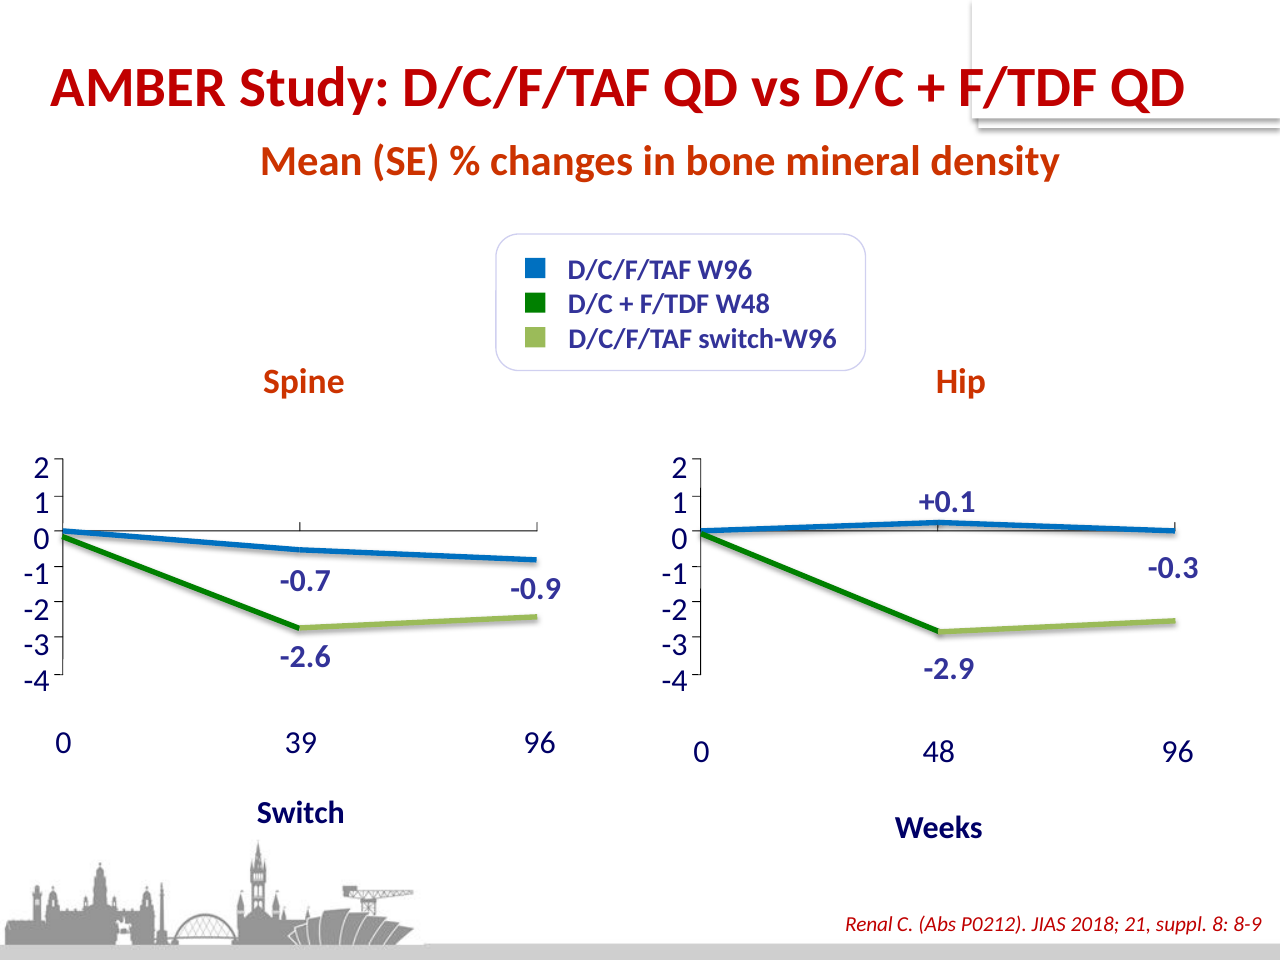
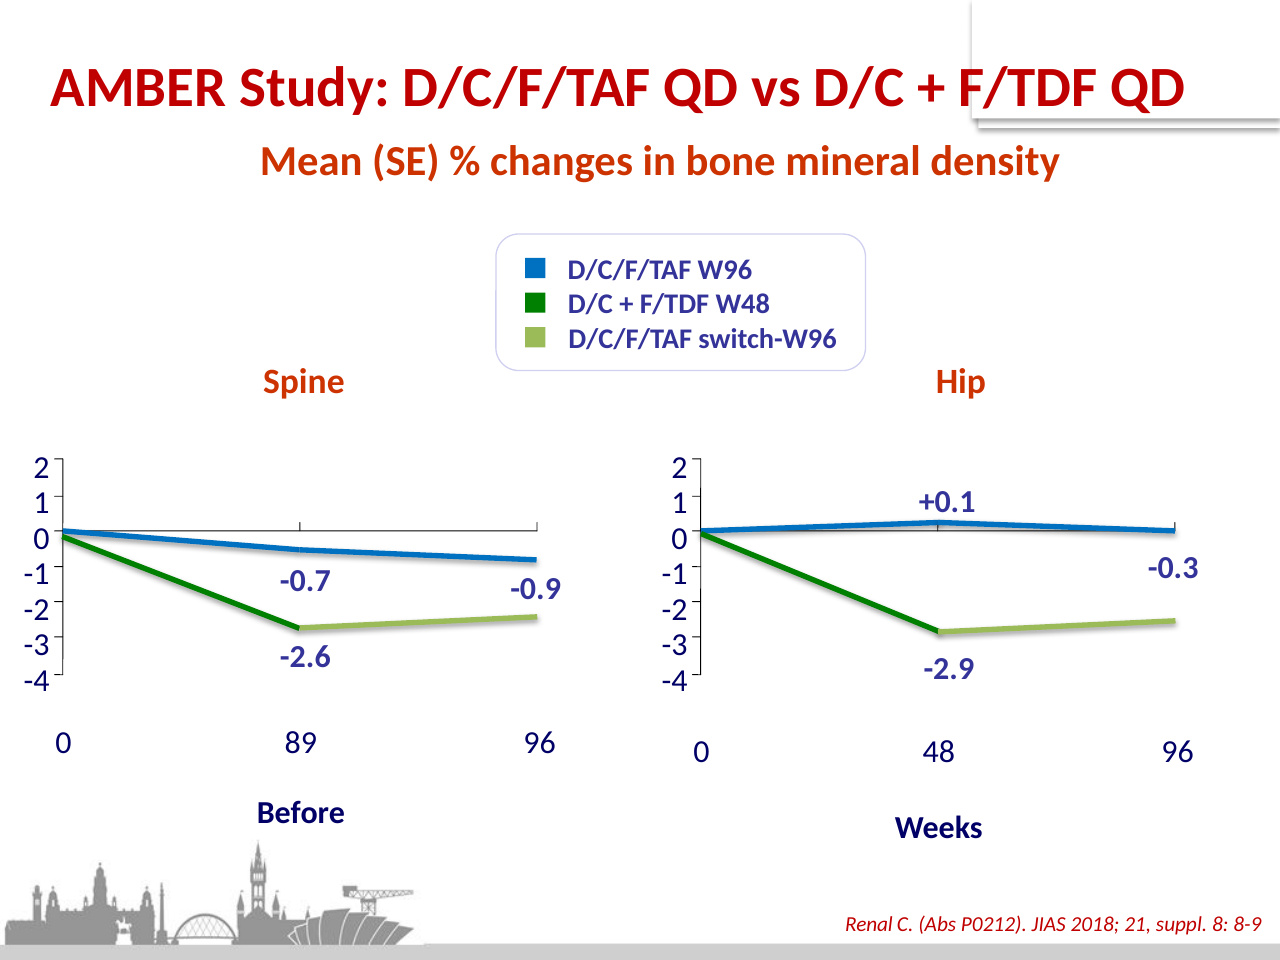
39: 39 -> 89 (301, 743)
Switch: Switch -> Before (301, 813)
